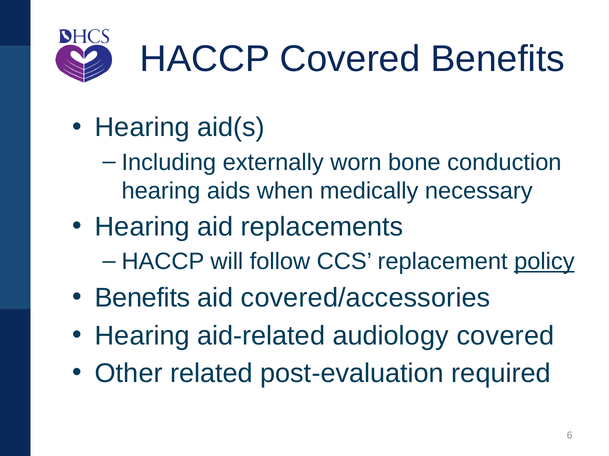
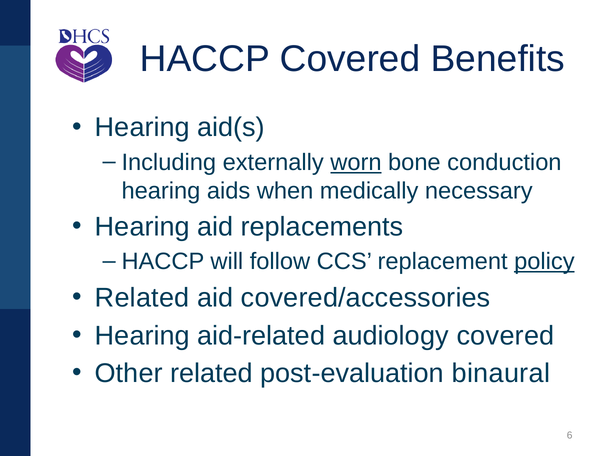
worn underline: none -> present (356, 163)
Benefits: Benefits -> Related (142, 298)
required: required -> binaural (501, 374)
